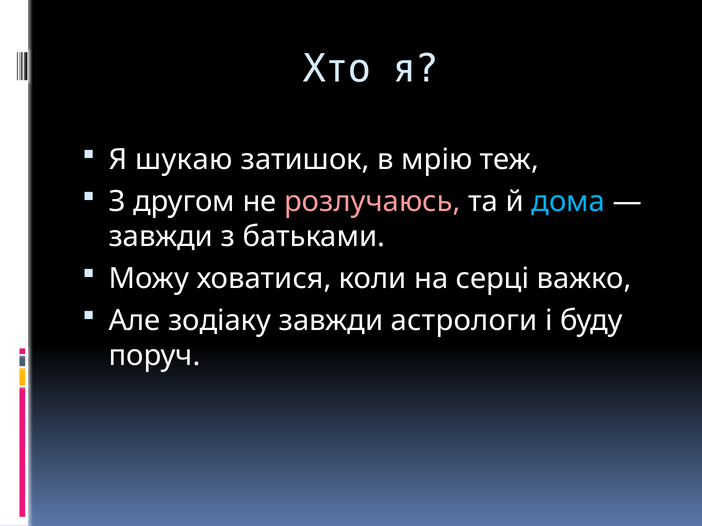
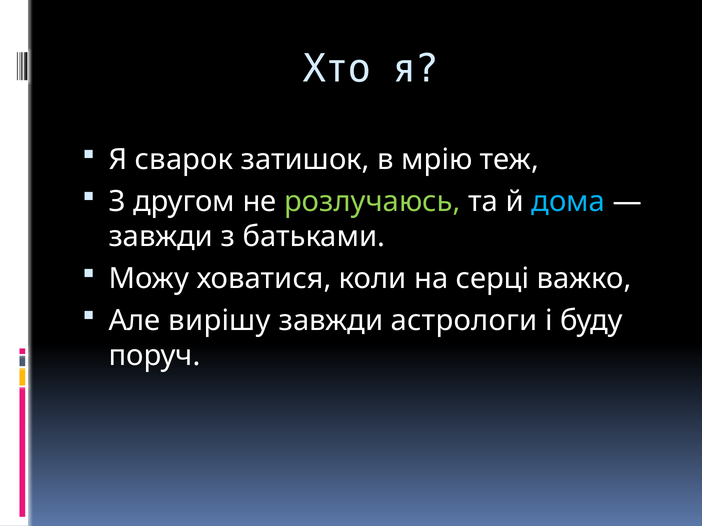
шукаю: шукаю -> сварок (184, 160)
розлучаюсь colour: pink -> light green (372, 202)
зодіаку: зодіаку -> вирішу (220, 321)
